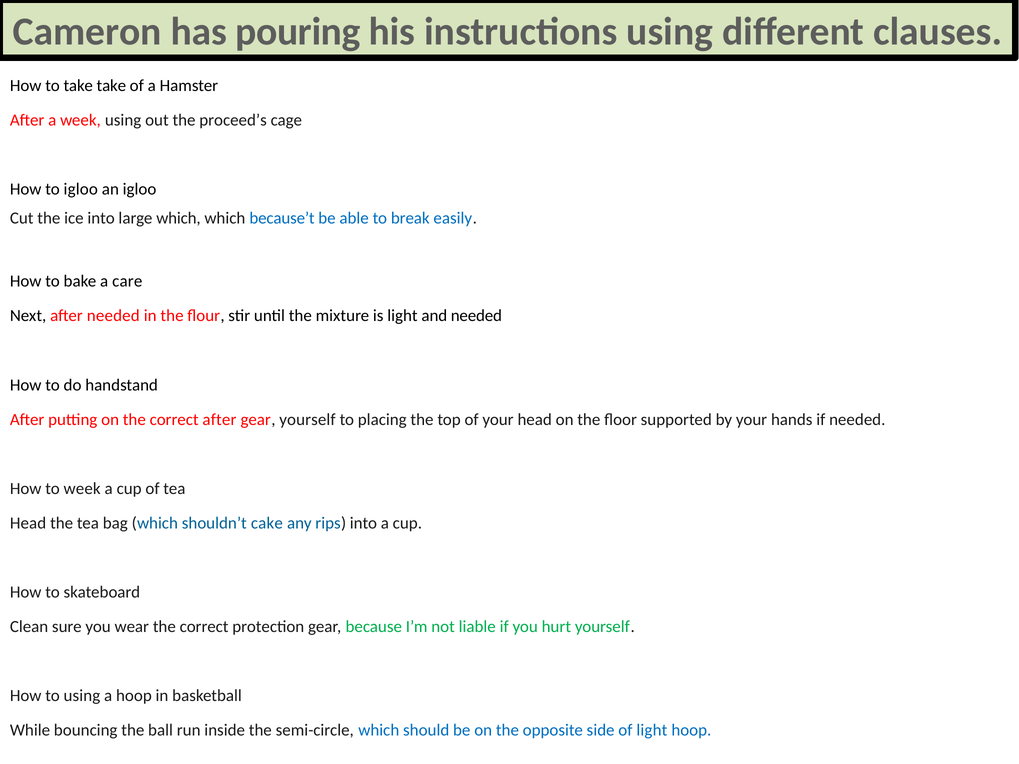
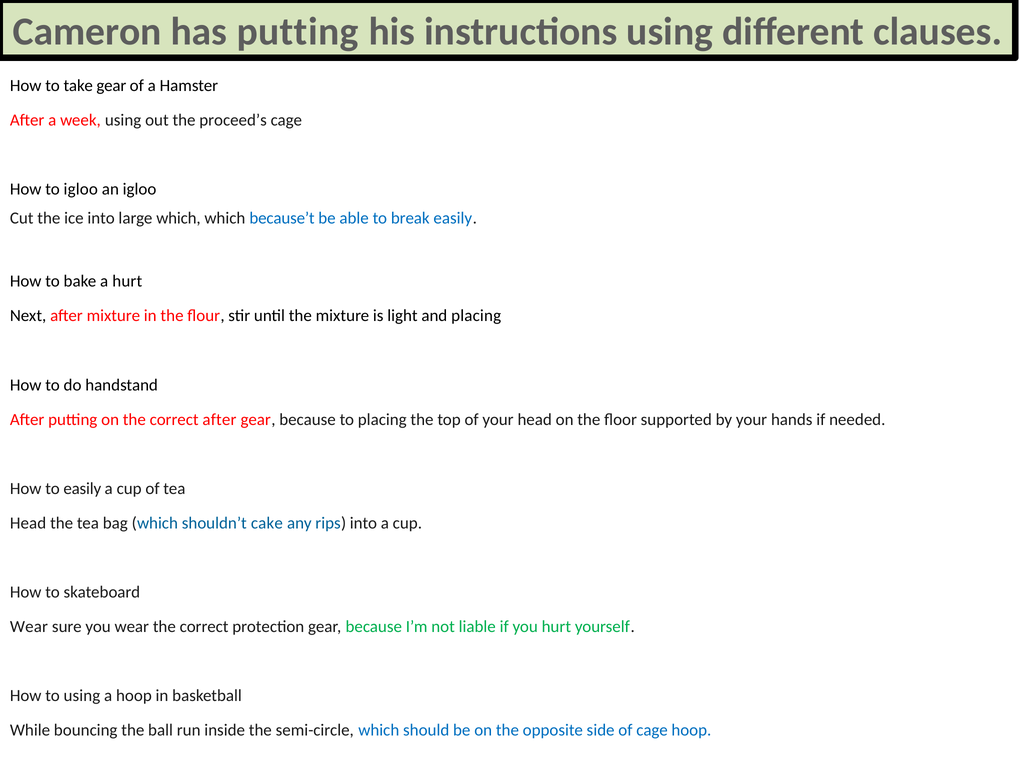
has pouring: pouring -> putting (298, 32)
take take: take -> gear (111, 86)
a care: care -> hurt (127, 281)
after needed: needed -> mixture (113, 316)
and needed: needed -> placing (476, 316)
yourself: yourself -> because (308, 420)
to week: week -> easily (82, 489)
Clean: Clean -> Wear (29, 627)
of light: light -> cage (652, 730)
